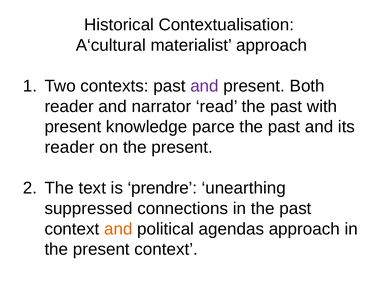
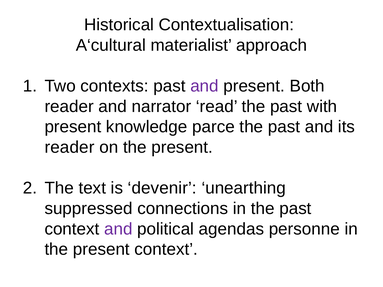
prendre: prendre -> devenir (162, 188)
and colour: orange -> purple (118, 229)
agendas approach: approach -> personne (304, 229)
